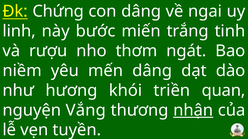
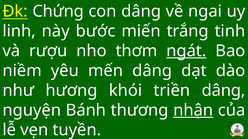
ngát underline: none -> present (186, 51)
triền quan: quan -> dâng (224, 91)
Vắng: Vắng -> Bánh (86, 111)
